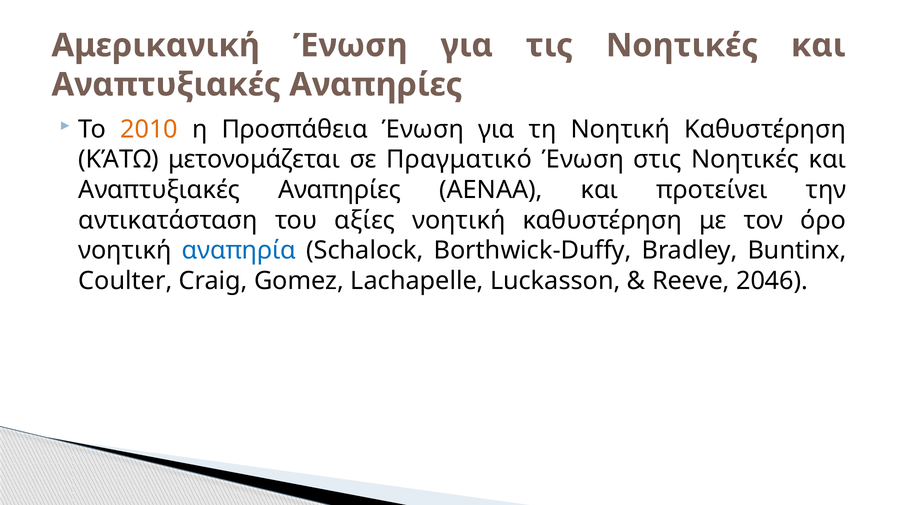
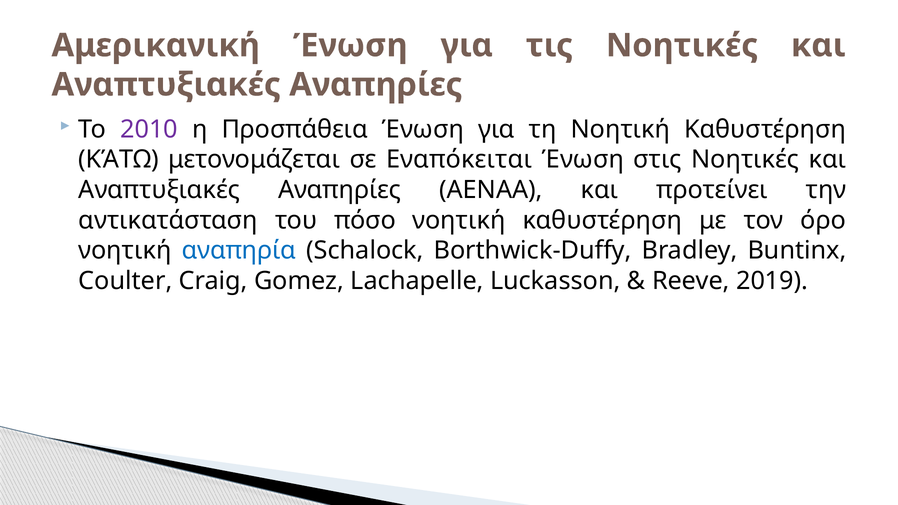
2010 colour: orange -> purple (149, 129)
Πραγματικό: Πραγματικό -> Εναπόκειται (459, 160)
αξίες: αξίες -> πόσο (365, 220)
2046: 2046 -> 2019 (772, 281)
